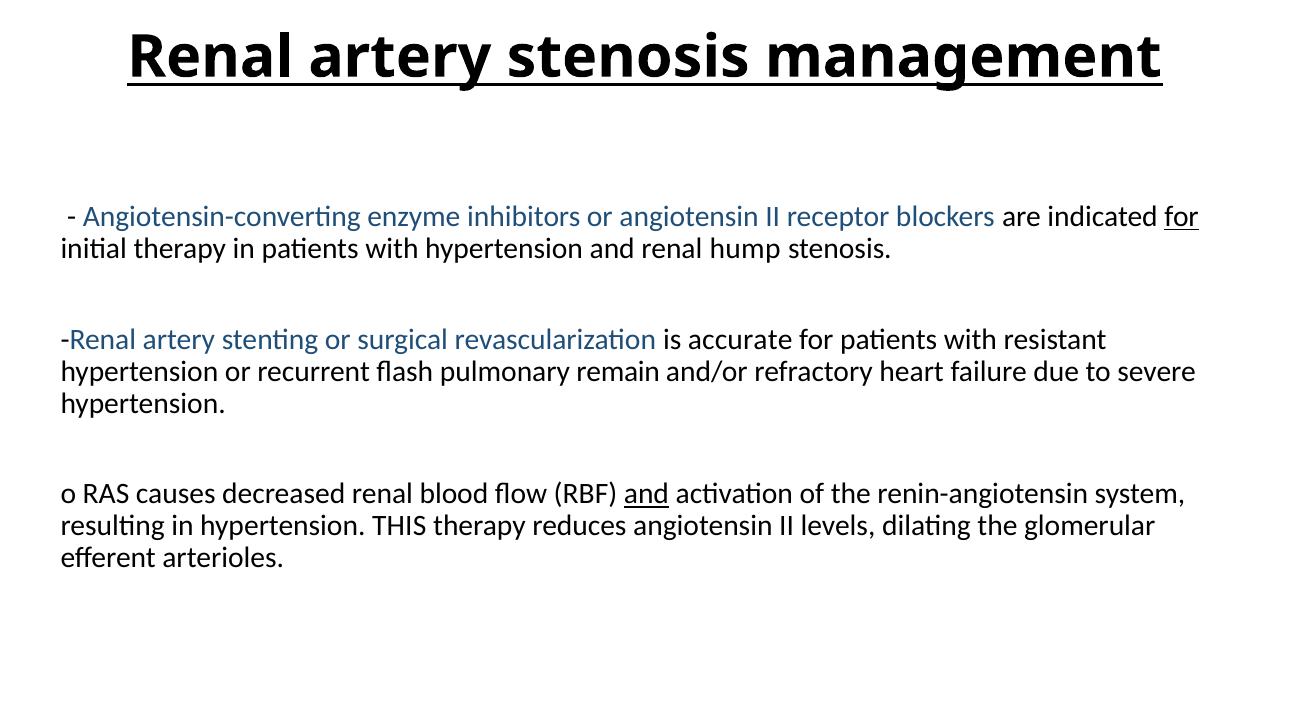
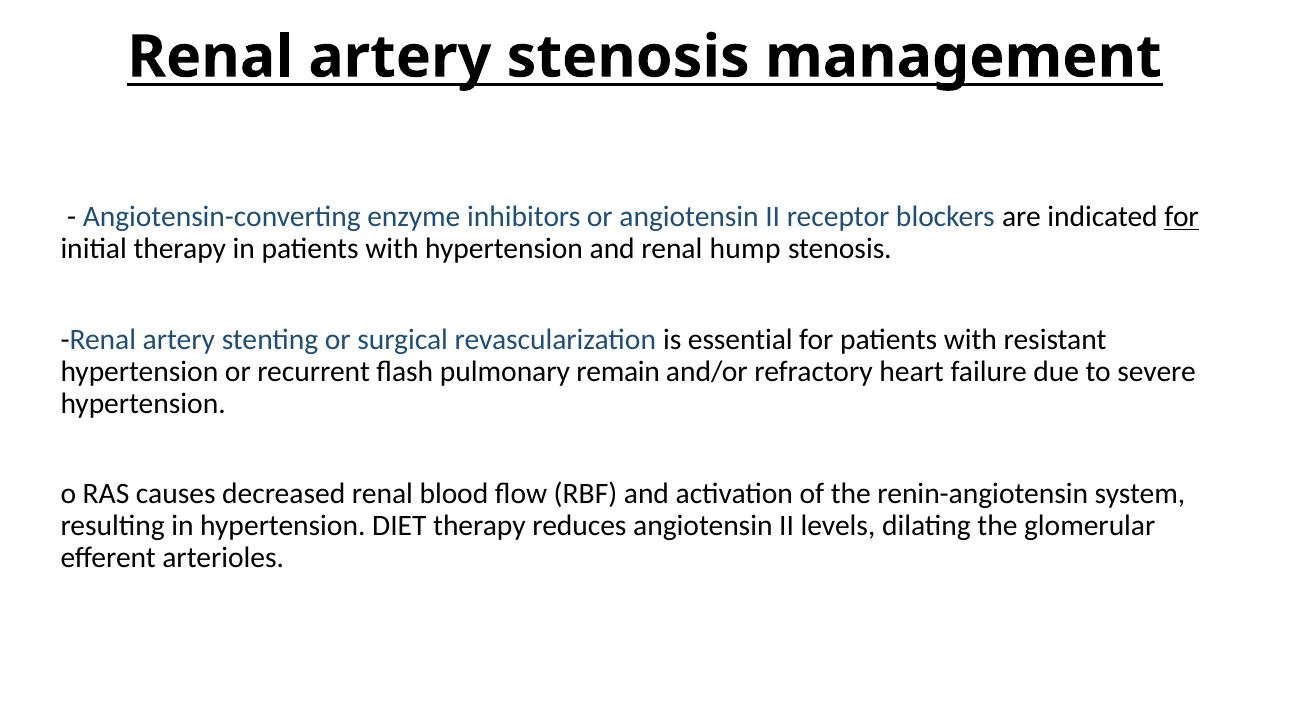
accurate: accurate -> essential (740, 339)
and underline: present -> none (646, 494)
THIS: THIS -> DIET (399, 526)
